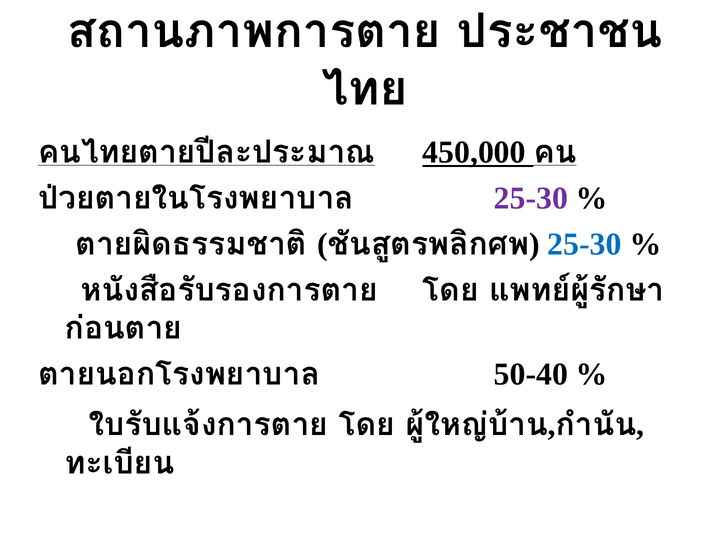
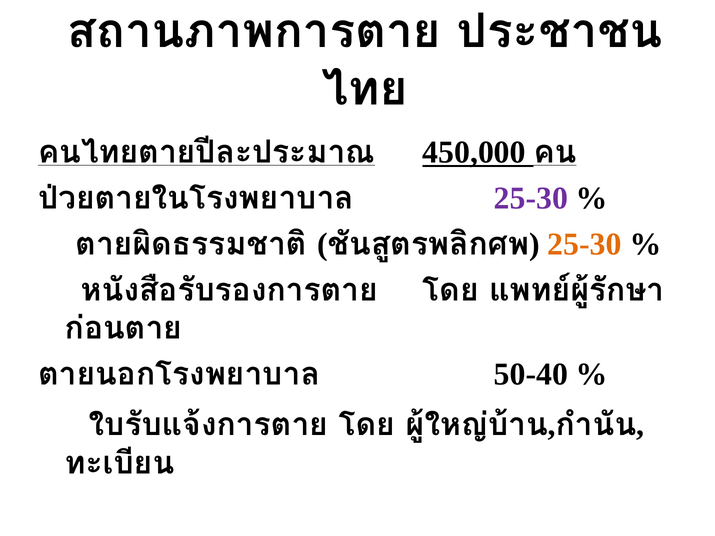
25-30 colour: blue -> orange (585, 244)
